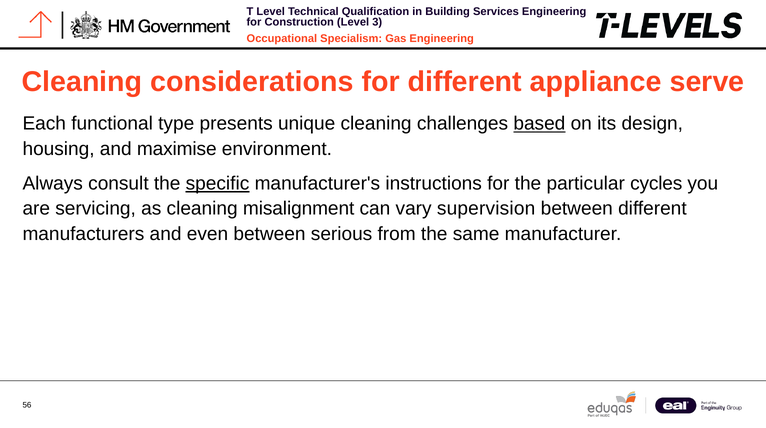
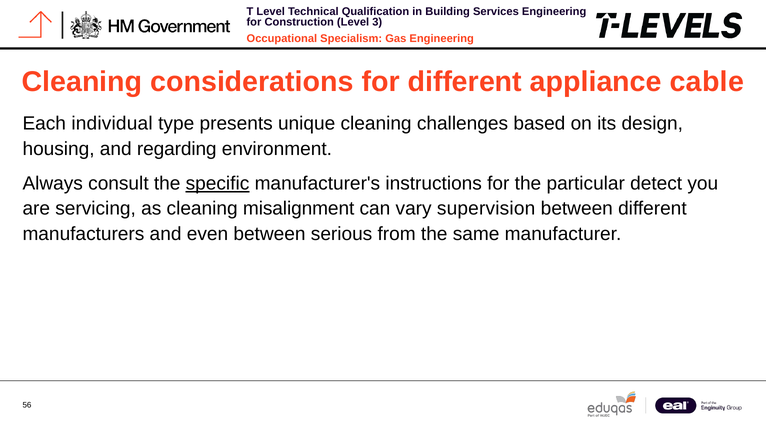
serve: serve -> cable (707, 82)
functional: functional -> individual (112, 124)
based underline: present -> none (539, 124)
maximise: maximise -> regarding (177, 149)
cycles: cycles -> detect (656, 184)
